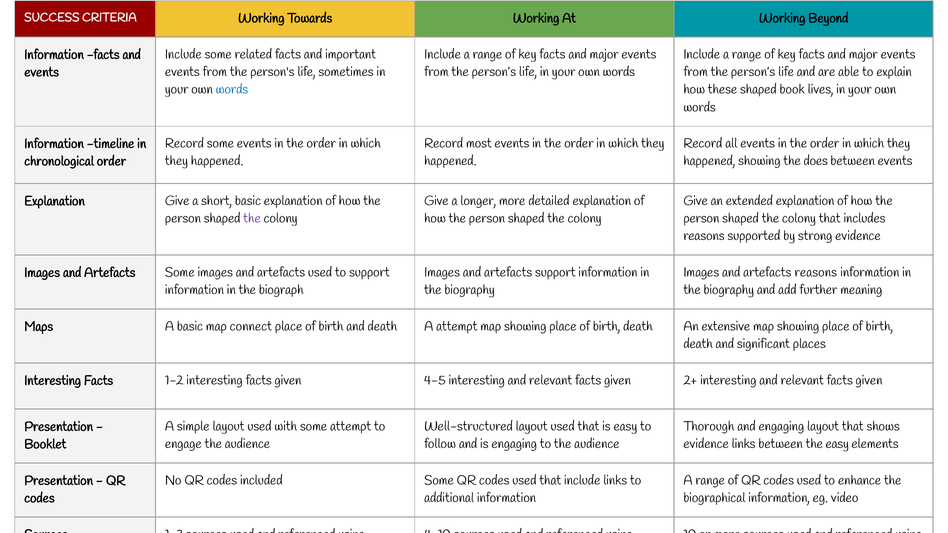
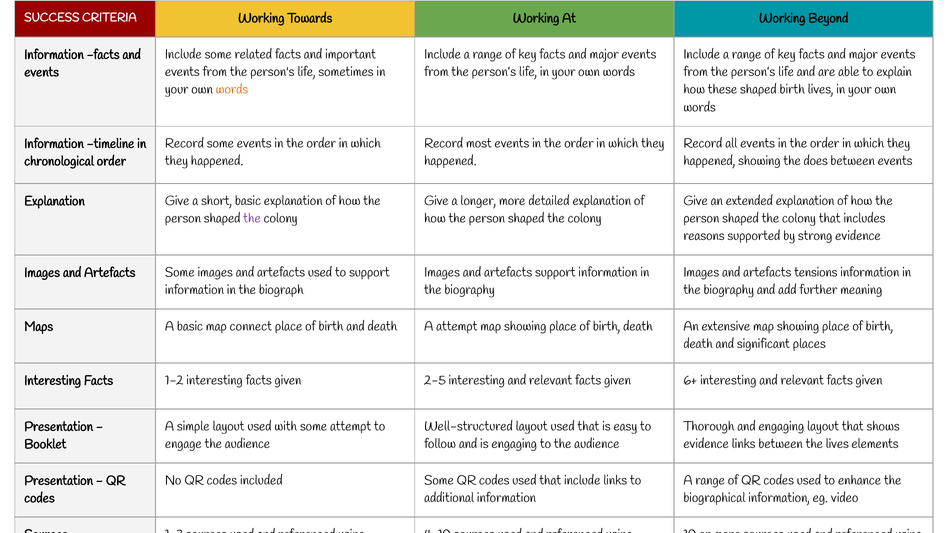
words colour: blue -> orange (232, 90)
shaped book: book -> birth (792, 90)
artefacts reasons: reasons -> tensions (816, 273)
4-5: 4-5 -> 2-5 (435, 381)
2+: 2+ -> 6+ (690, 381)
the easy: easy -> lives (837, 444)
